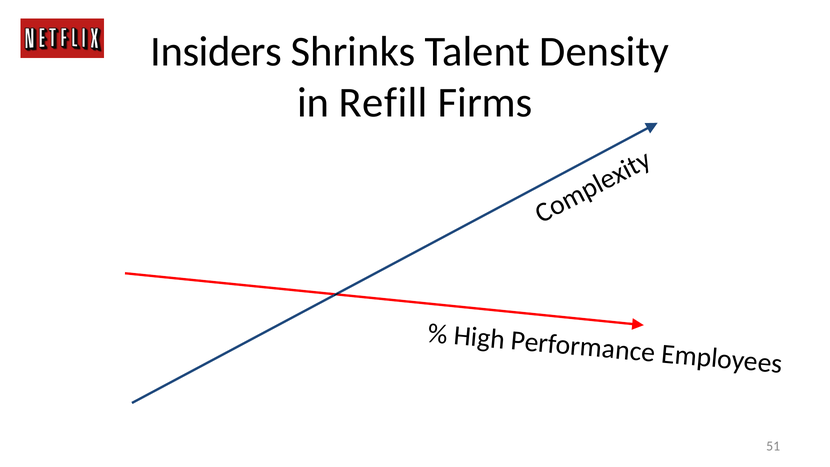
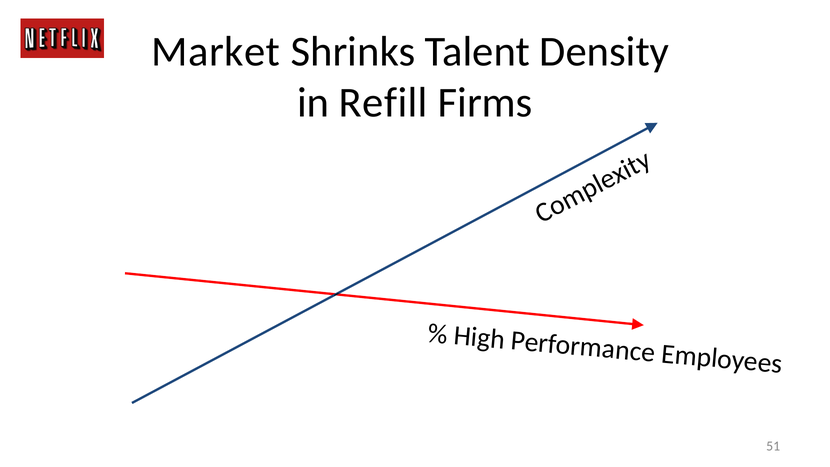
Insiders: Insiders -> Market (216, 52)
